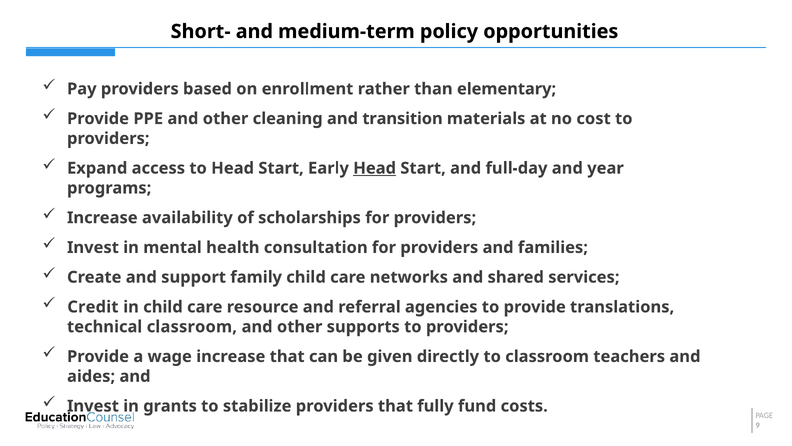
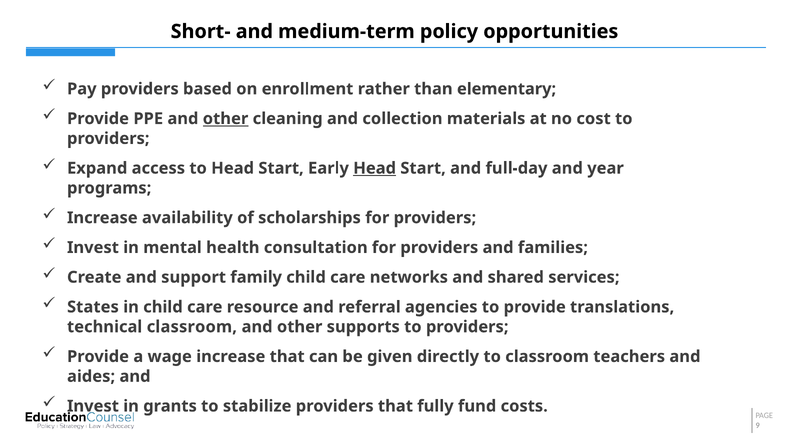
other underline: none -> present (226, 119)
transition: transition -> collection (402, 119)
Credit: Credit -> States (93, 307)
